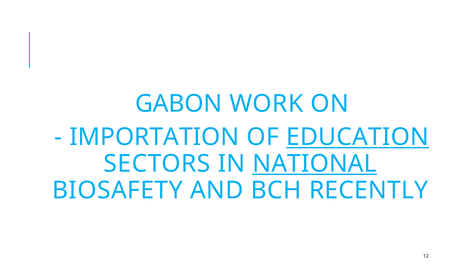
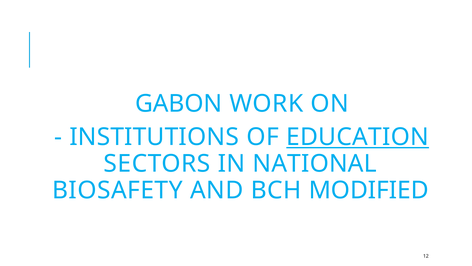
IMPORTATION: IMPORTATION -> INSTITUTIONS (154, 137)
NATIONAL underline: present -> none (315, 163)
RECENTLY: RECENTLY -> MODIFIED (369, 190)
